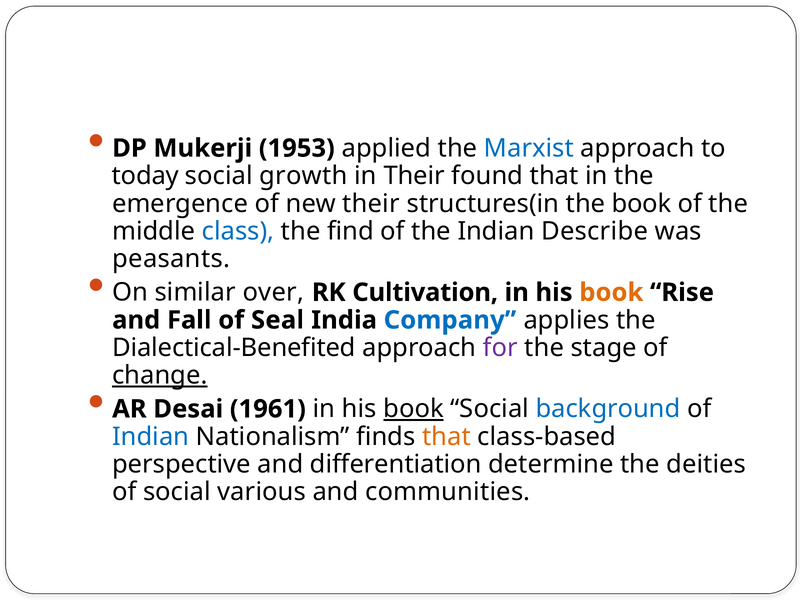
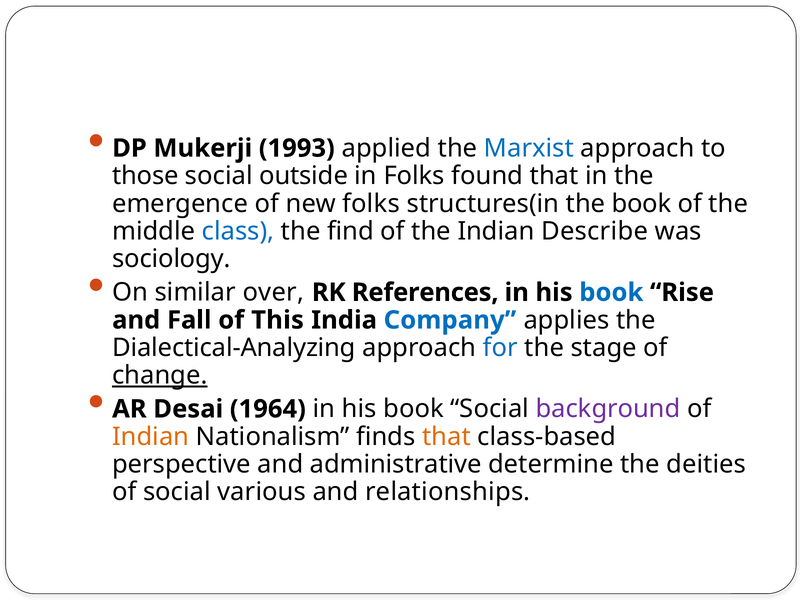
1953: 1953 -> 1993 (297, 148)
today: today -> those (145, 176)
growth: growth -> outside (304, 176)
in Their: Their -> Folks (414, 176)
new their: their -> folks (371, 203)
peasants: peasants -> sociology (171, 259)
Cultivation: Cultivation -> References (425, 292)
book colour: orange -> blue (611, 292)
Seal: Seal -> This (278, 320)
Dialectical-Benefited: Dialectical-Benefited -> Dialectical-Analyzing (234, 348)
for colour: purple -> blue (500, 348)
1961: 1961 -> 1964 (268, 409)
book underline: present -> none (413, 409)
background colour: blue -> purple (608, 409)
Indian colour: blue -> orange (151, 436)
differentiation: differentiation -> administrative (396, 464)
communities: communities -> relationships (448, 492)
